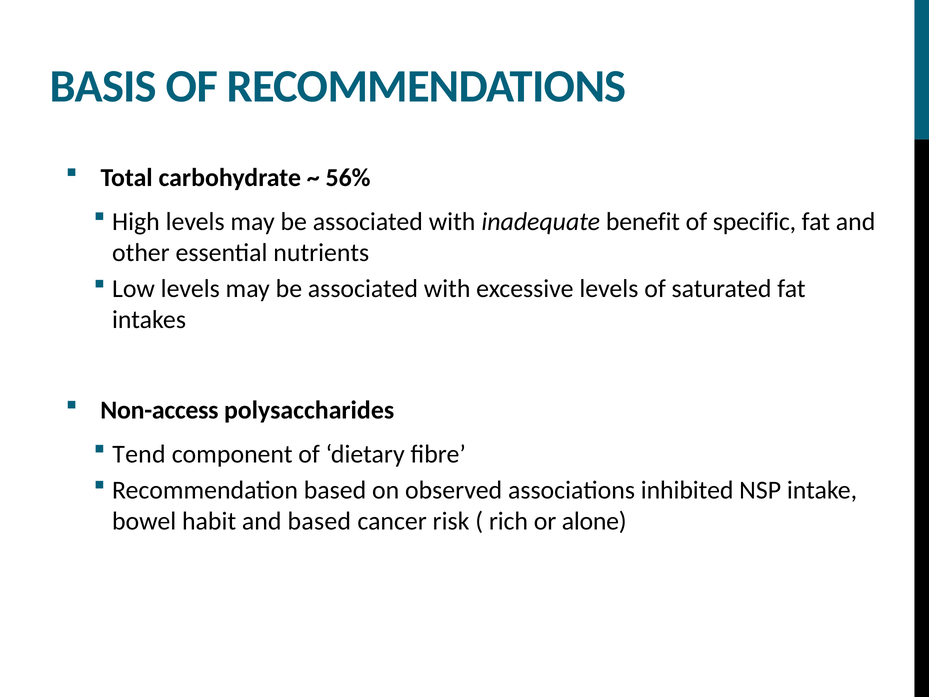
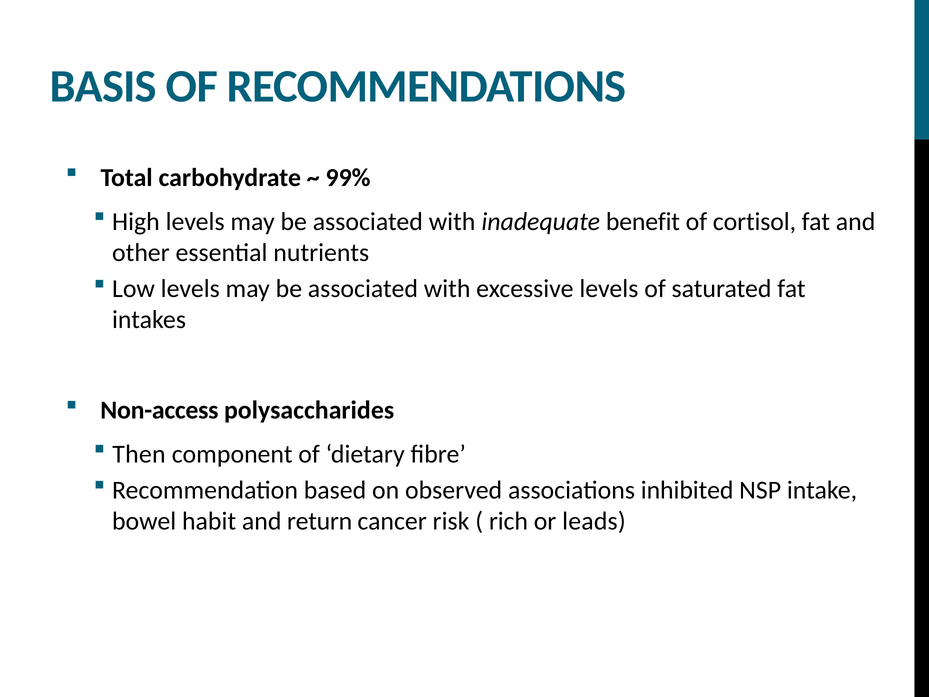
56%: 56% -> 99% (348, 178)
specific: specific -> cortisol (754, 221)
Tend: Tend -> Then (139, 454)
and based: based -> return (320, 521)
alone: alone -> leads (594, 521)
